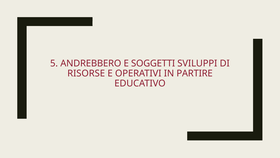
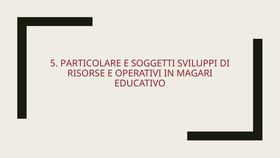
ANDREBBERO: ANDREBBERO -> PARTICOLARE (91, 63)
PARTIRE: PARTIRE -> MAGARI (195, 73)
